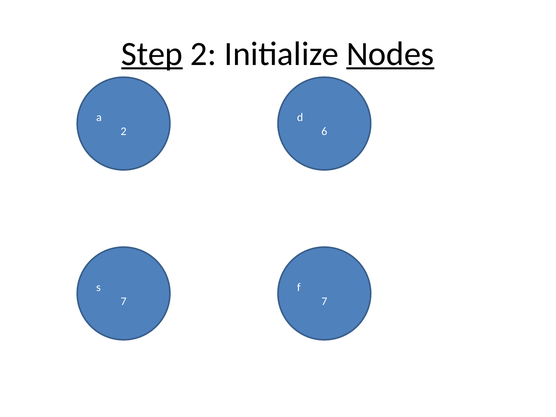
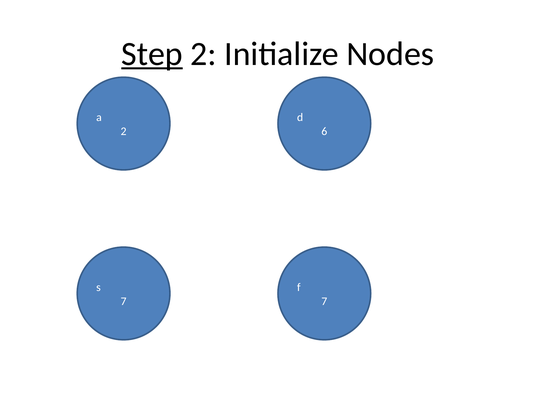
Nodes underline: present -> none (390, 54)
